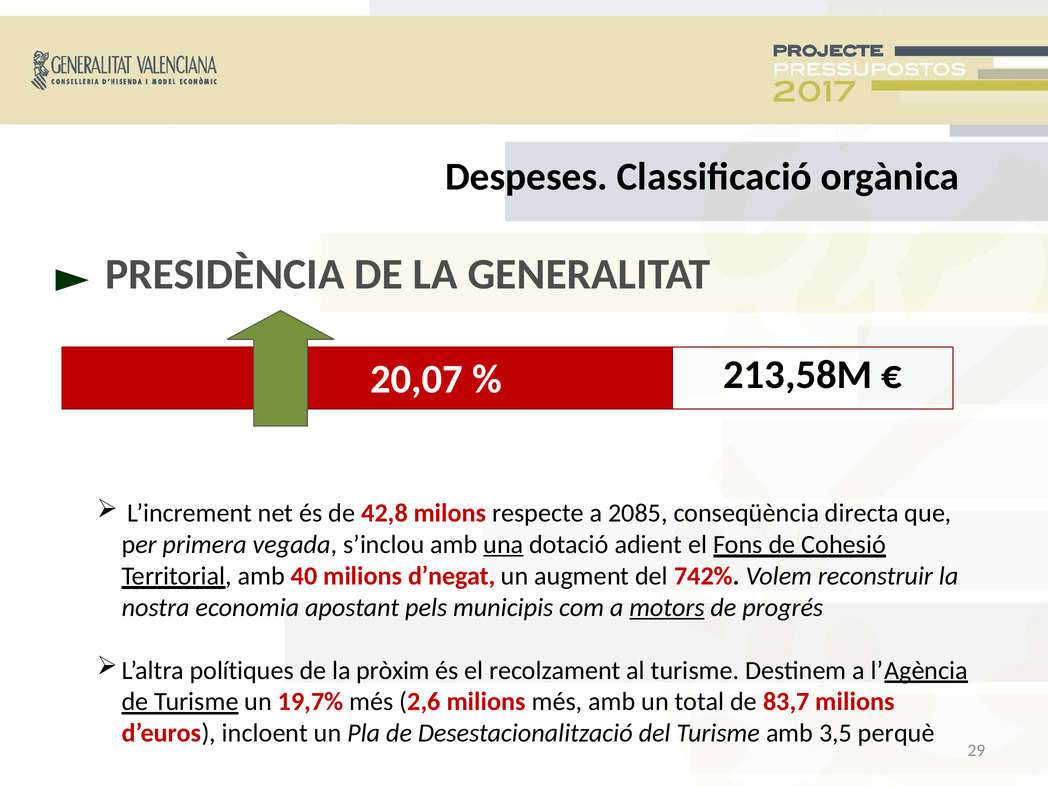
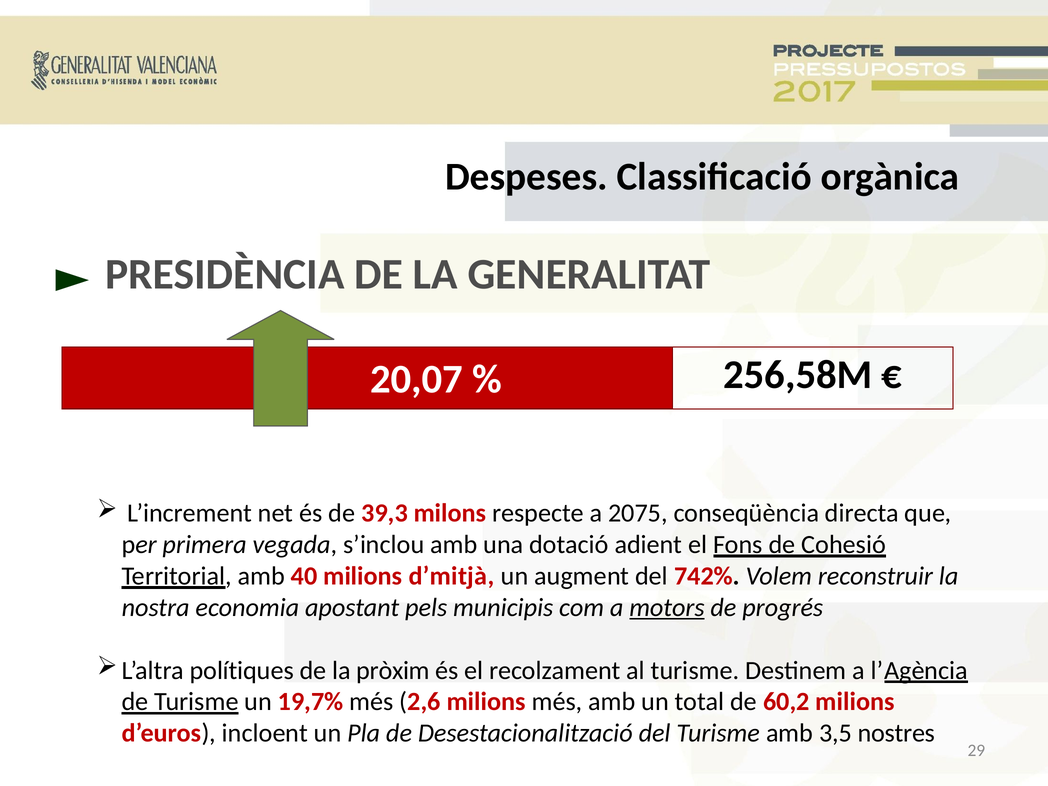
213,58M: 213,58M -> 256,58M (798, 375)
42,8: 42,8 -> 39,3 (385, 513)
2085: 2085 -> 2075 (638, 513)
una underline: present -> none (503, 545)
d’negat: d’negat -> d’mitjà (451, 576)
83,7: 83,7 -> 60,2 (786, 702)
perquè: perquè -> nostres (896, 733)
